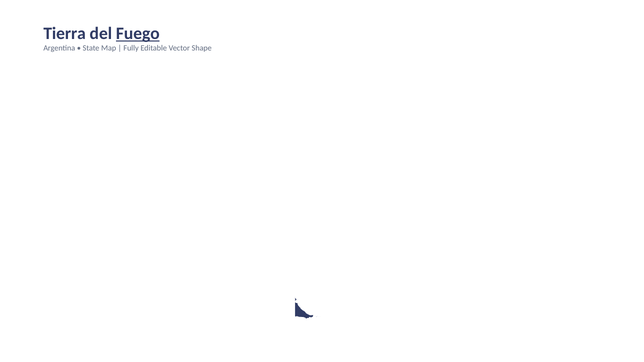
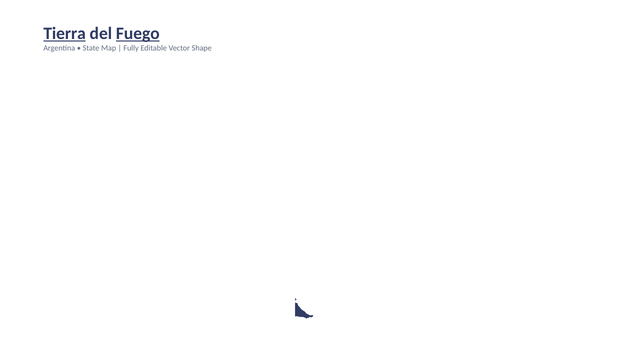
Tierra underline: none -> present (65, 33)
